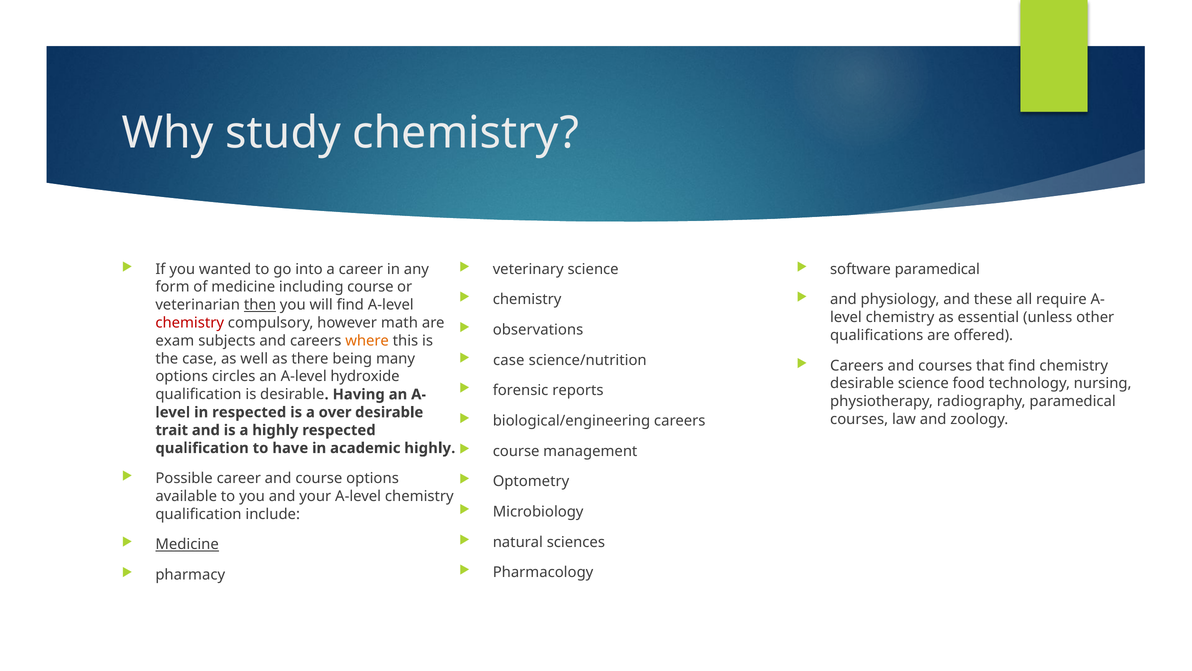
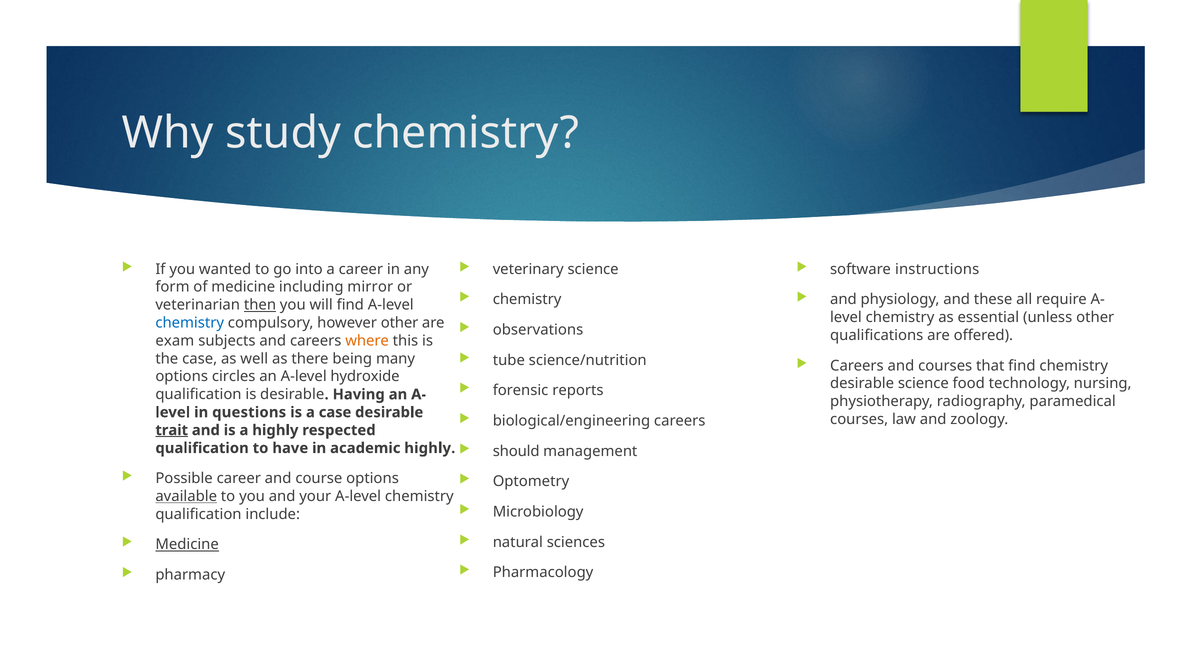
software paramedical: paramedical -> instructions (937, 269)
including course: course -> mirror (370, 287)
chemistry colour: red -> blue (190, 323)
however math: math -> other (400, 323)
case: case -> tube (509, 360)
in respected: respected -> questions (249, 412)
a over: over -> case (335, 412)
trait underline: none -> present (172, 430)
course: course -> should (516, 451)
available underline: none -> present (186, 496)
